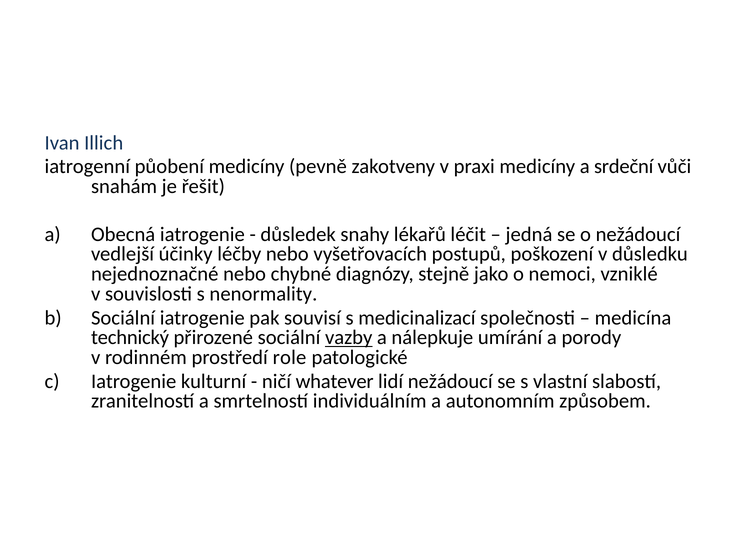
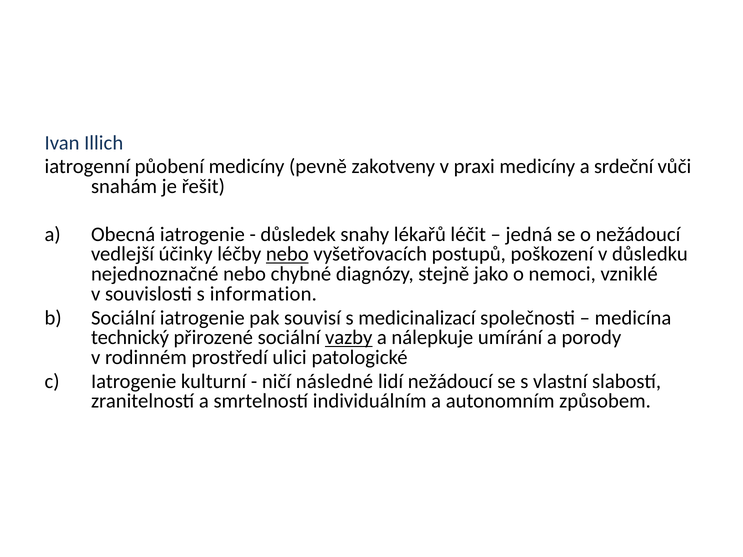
nebo underline: none -> present (287, 254)
nenormality: nenormality -> information (263, 294)
role: role -> ulici (290, 358)
whatever: whatever -> následné (334, 382)
